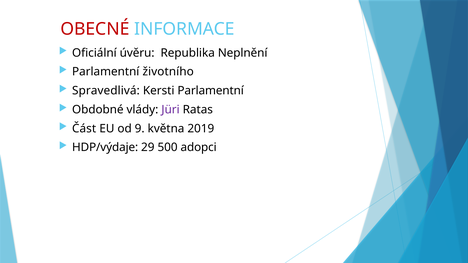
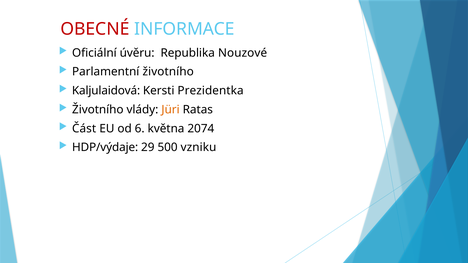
Neplnění: Neplnění -> Nouzové (243, 53)
Spravedlivá: Spravedlivá -> Kaljulaidová (106, 91)
Kersti Parlamentní: Parlamentní -> Prezidentka (211, 91)
Obdobné: Obdobné -> Životního (98, 110)
Jüri colour: purple -> orange (171, 110)
9: 9 -> 6 (140, 129)
2019: 2019 -> 2074 (201, 129)
adopci: adopci -> vzniku (199, 148)
